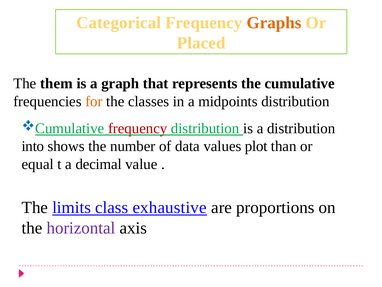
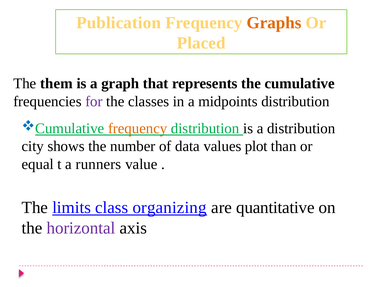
Categorical: Categorical -> Publication (119, 23)
for colour: orange -> purple (94, 101)
frequency colour: red -> orange (138, 128)
into: into -> city (33, 146)
decimal: decimal -> runners (98, 164)
exhaustive: exhaustive -> organizing (170, 207)
proportions: proportions -> quantitative (275, 207)
